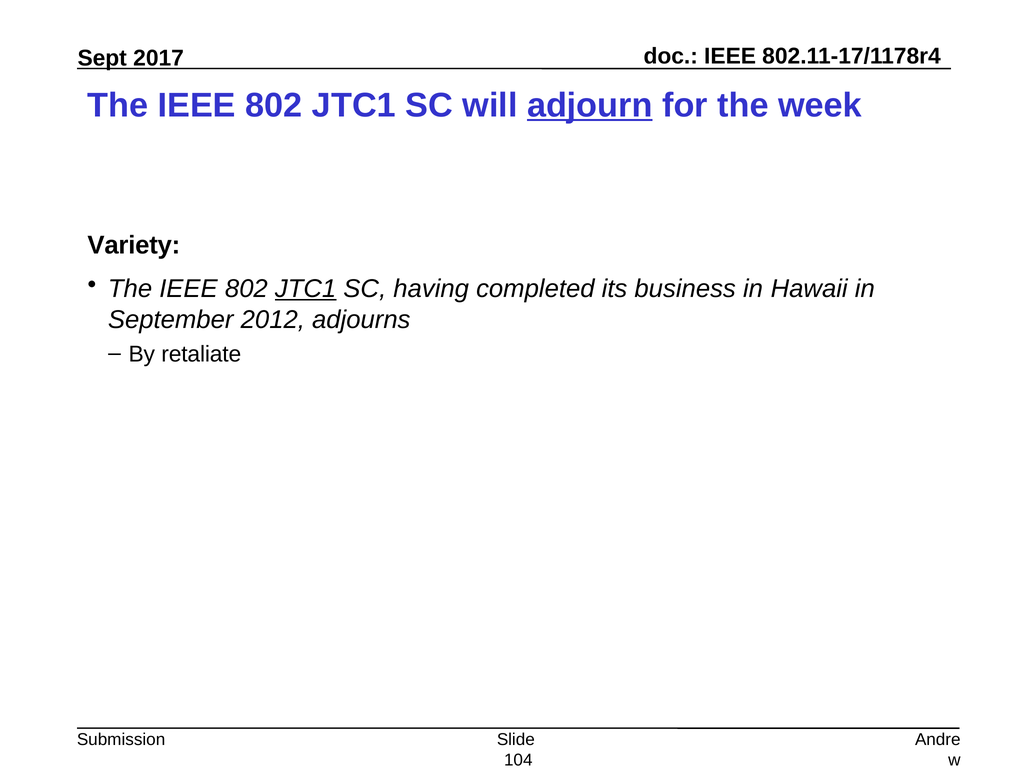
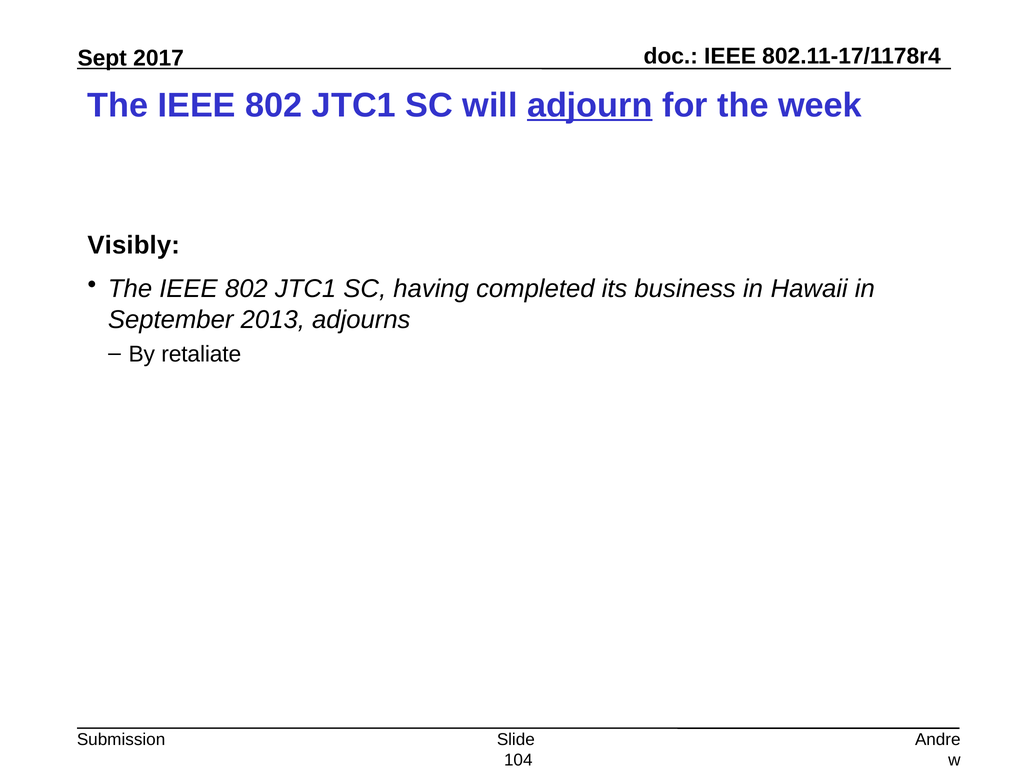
Variety: Variety -> Visibly (134, 245)
JTC1 underline: present -> none (306, 289)
2012: 2012 -> 2013 (273, 320)
